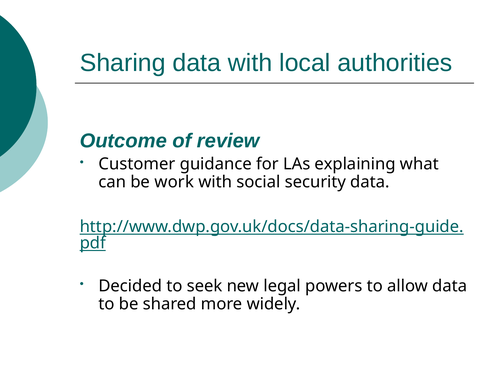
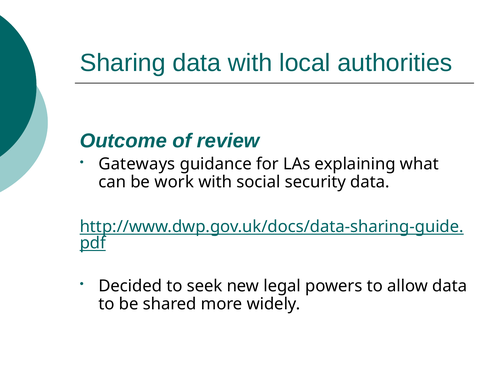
Customer: Customer -> Gateways (137, 164)
